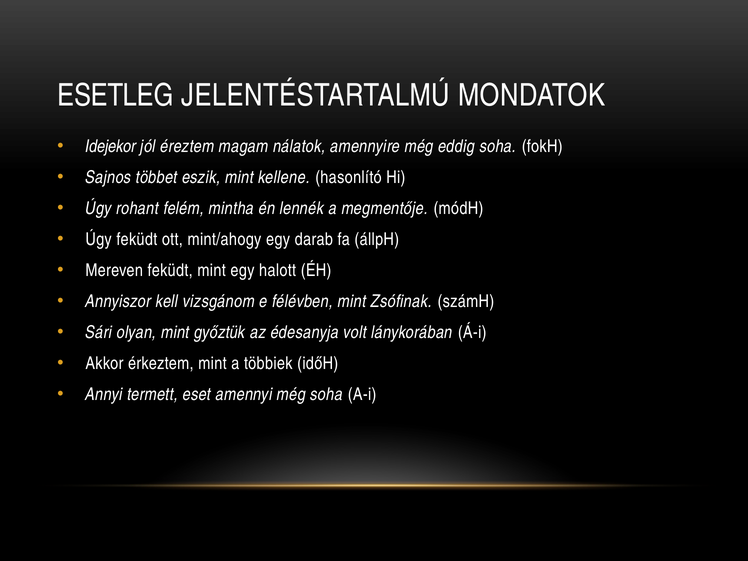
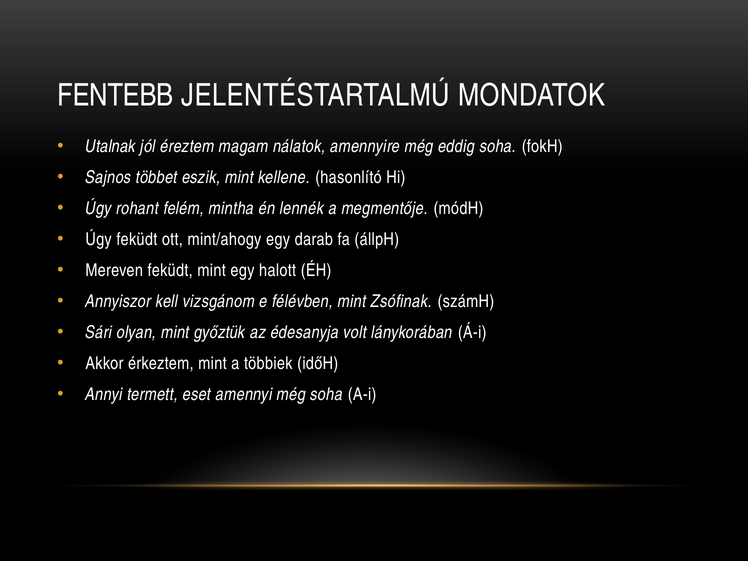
ESETLEG: ESETLEG -> FENTEBB (115, 96)
Idejekor: Idejekor -> Utalnak (111, 146)
